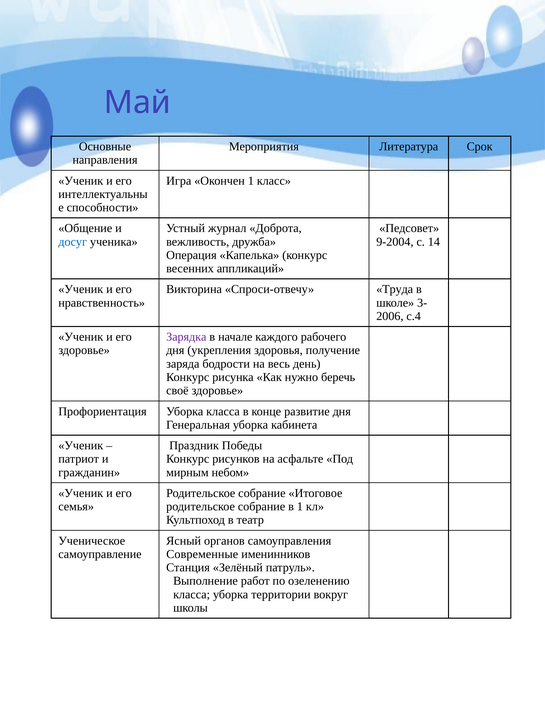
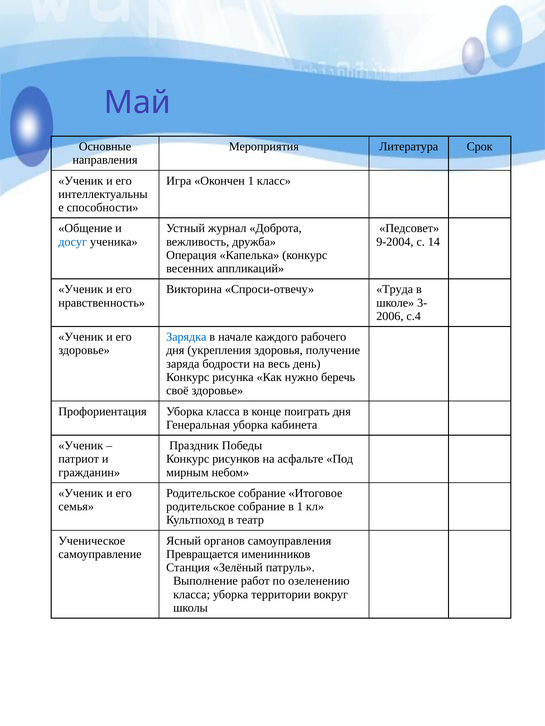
Зарядка colour: purple -> blue (186, 337)
развитие: развитие -> поиграть (307, 412)
Современные: Современные -> Превращается (202, 555)
